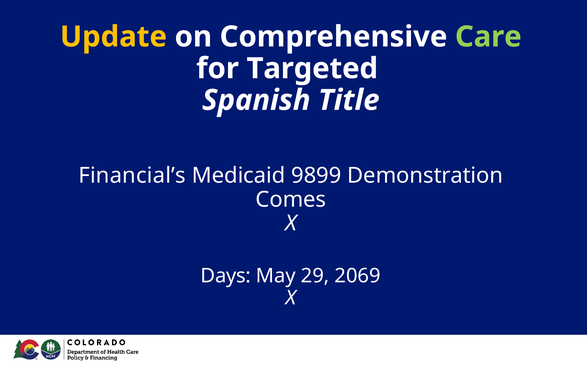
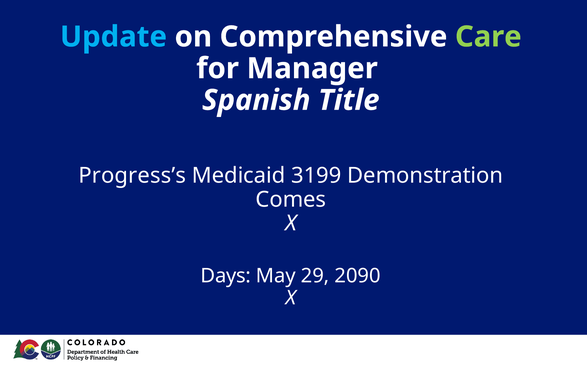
Update colour: yellow -> light blue (113, 37)
Targeted: Targeted -> Manager (312, 68)
Financial’s: Financial’s -> Progress’s (132, 176)
9899: 9899 -> 3199 (316, 176)
2069: 2069 -> 2090 (358, 276)
